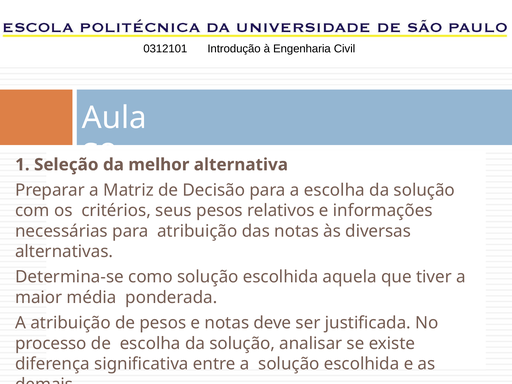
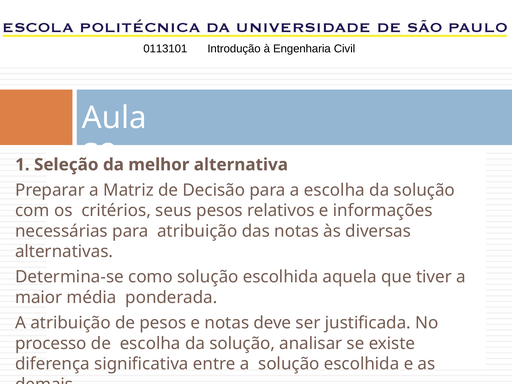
0312101: 0312101 -> 0113101 (165, 49)
